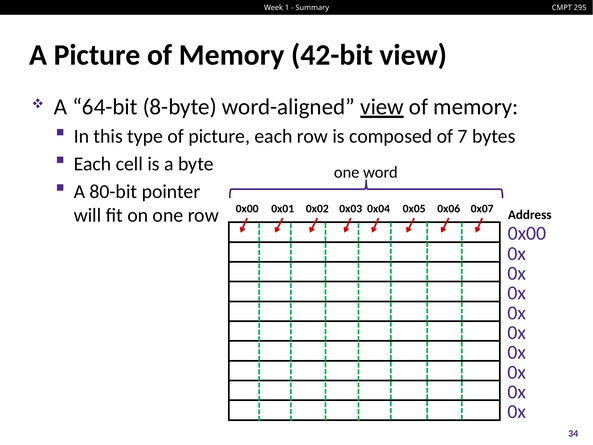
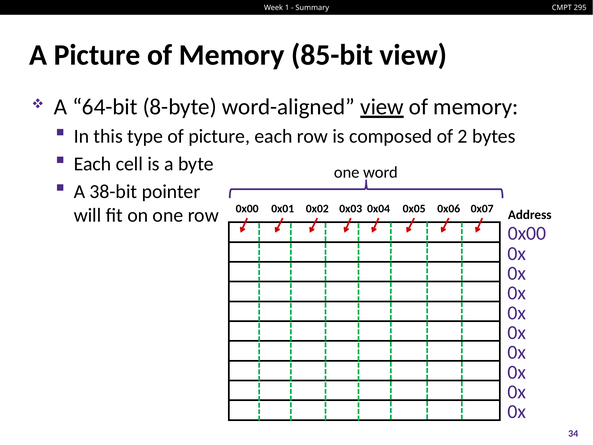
42-bit: 42-bit -> 85-bit (332, 55)
7: 7 -> 2 (463, 136)
80-bit: 80-bit -> 38-bit (113, 192)
